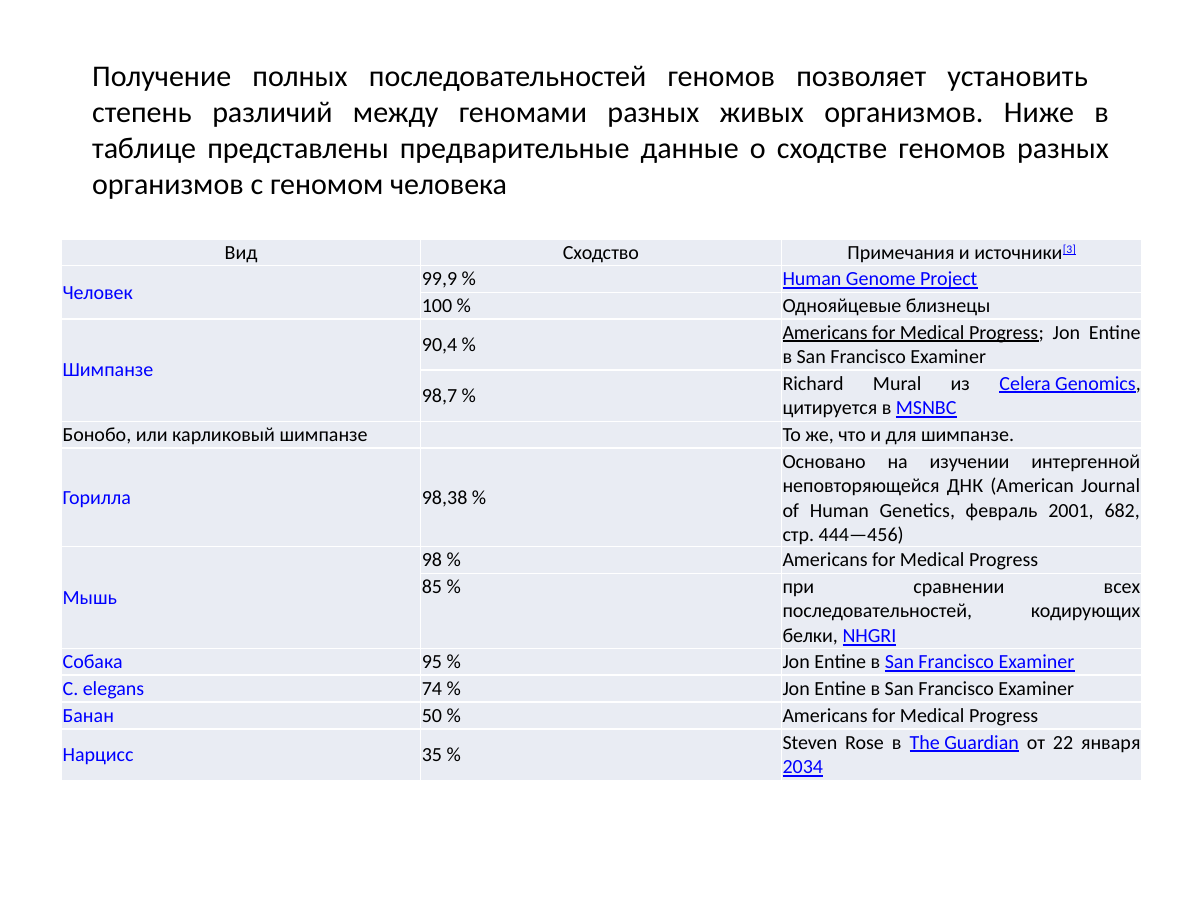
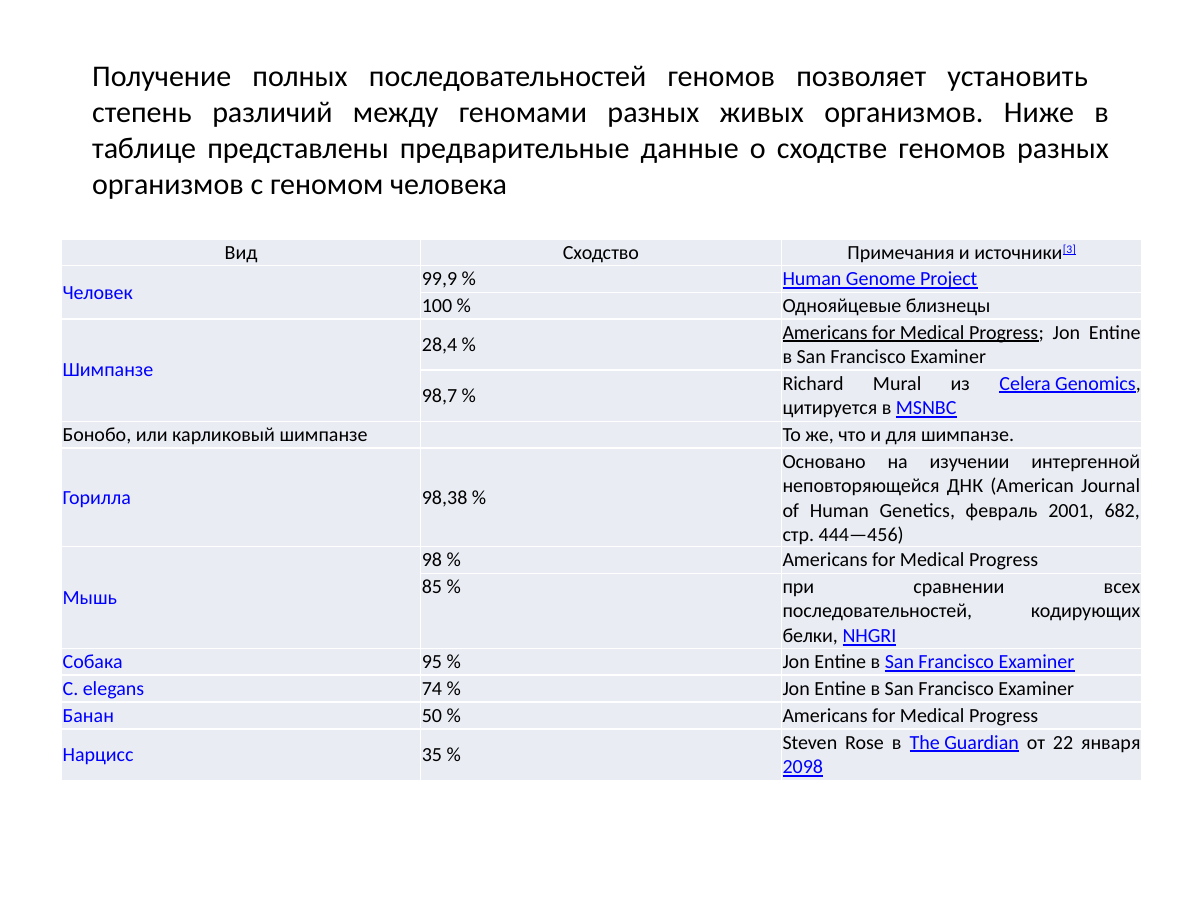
90,4: 90,4 -> 28,4 (440, 345)
2034: 2034 -> 2098 (803, 767)
